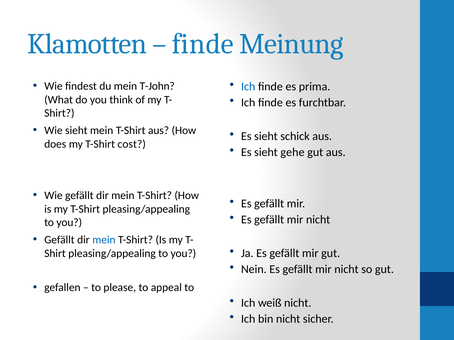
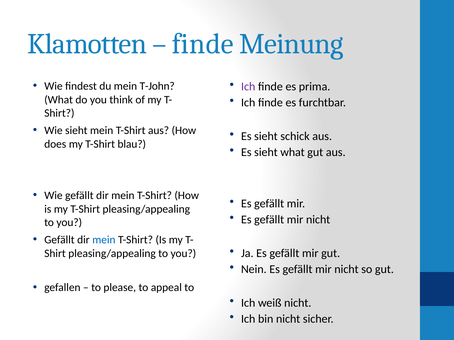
Ich colour: blue -> purple (248, 87)
cost: cost -> blau (132, 144)
sieht gehe: gehe -> what (293, 152)
